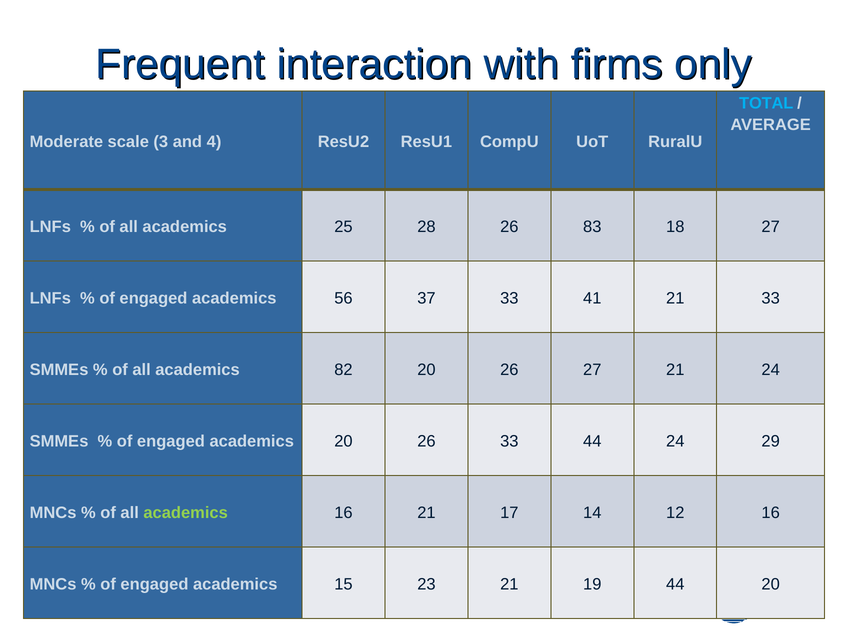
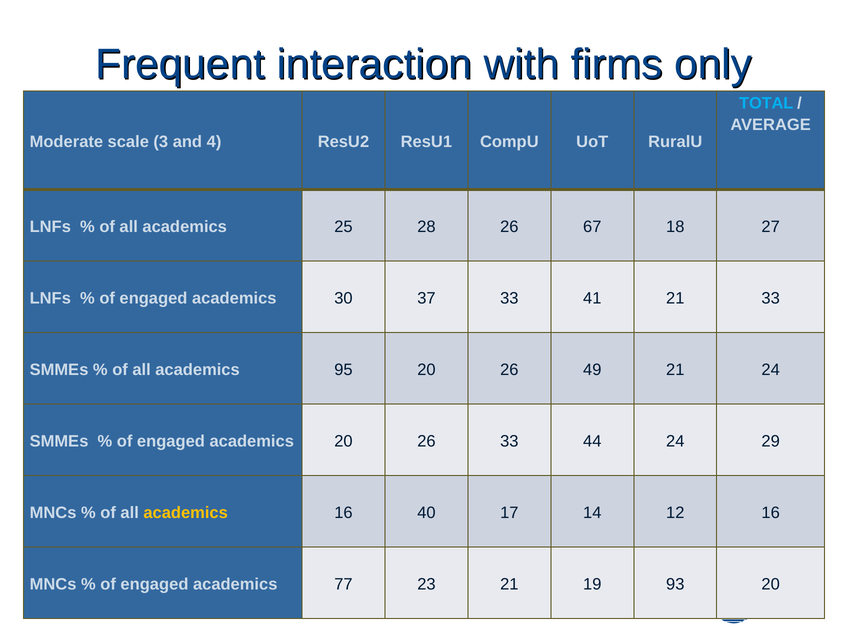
83: 83 -> 67 (592, 227)
56: 56 -> 30 (343, 298)
82: 82 -> 95 (343, 370)
26 27: 27 -> 49 (592, 370)
academics colour: light green -> yellow (186, 513)
16 21: 21 -> 40 (426, 513)
15: 15 -> 77 (343, 584)
19 44: 44 -> 93 (675, 584)
